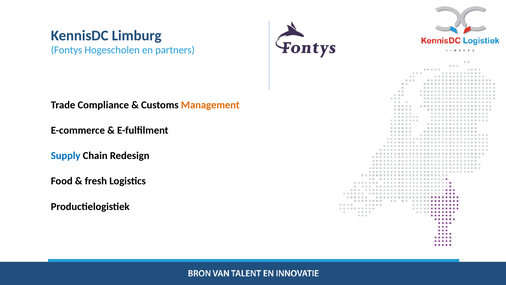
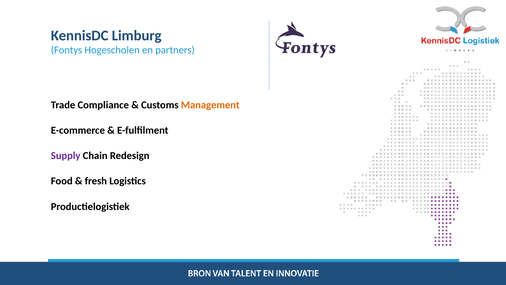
Supply colour: blue -> purple (66, 156)
